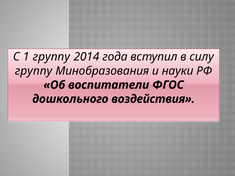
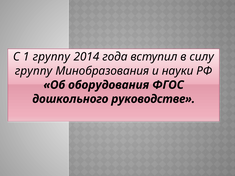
воспитатели: воспитатели -> оборудования (109, 85)
воздействия: воздействия -> руководстве (153, 99)
